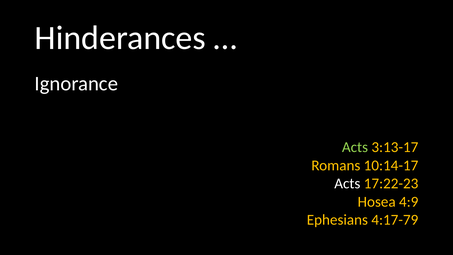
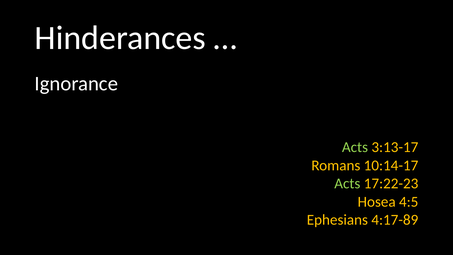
Acts colour: white -> light green (347, 184)
4:9: 4:9 -> 4:5 (409, 202)
4:17-79: 4:17-79 -> 4:17-89 (395, 220)
